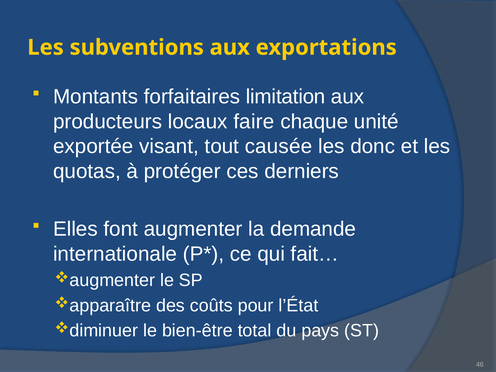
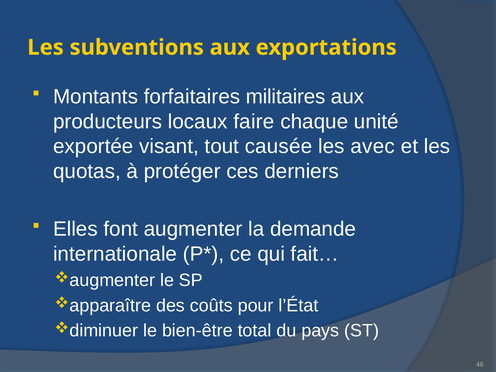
limitation: limitation -> militaires (286, 97)
donc: donc -> avec (373, 146)
